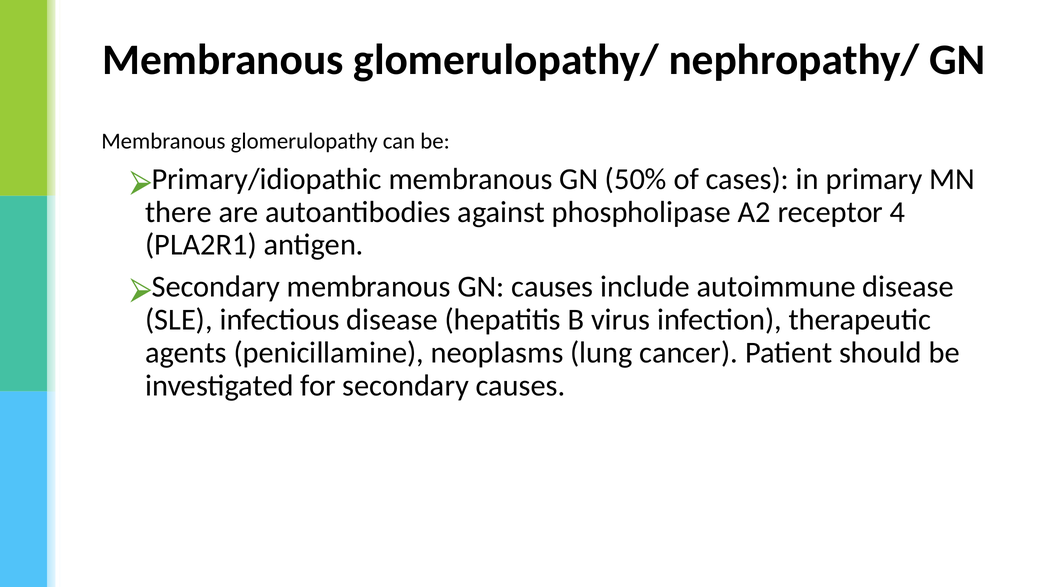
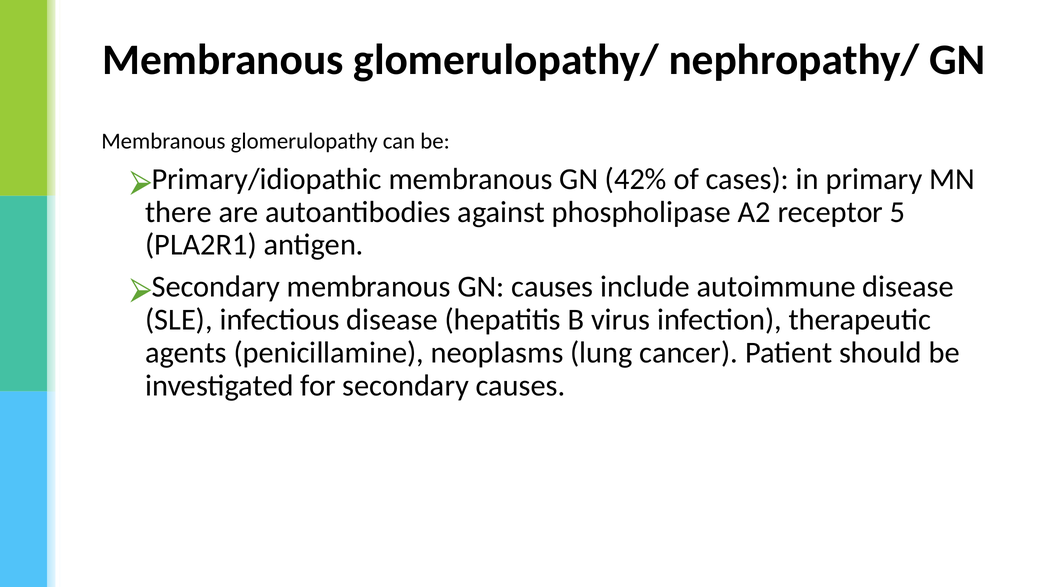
50%: 50% -> 42% (636, 179)
4: 4 -> 5 (898, 212)
